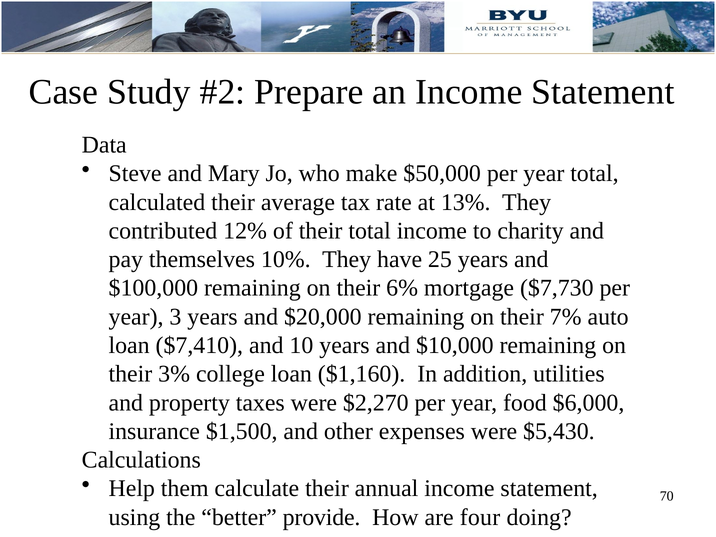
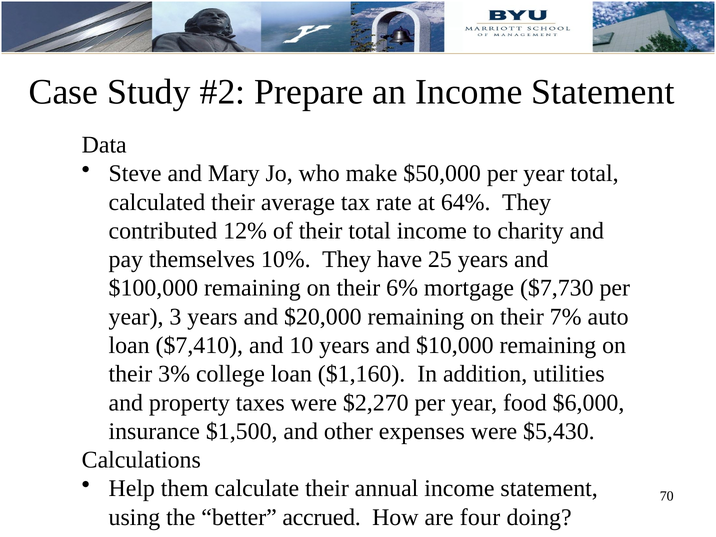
13%: 13% -> 64% (466, 202)
provide: provide -> accrued (322, 517)
